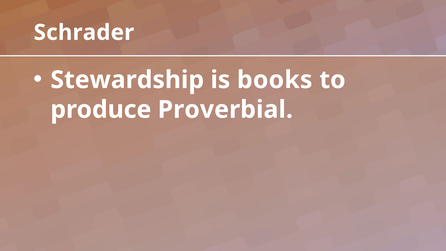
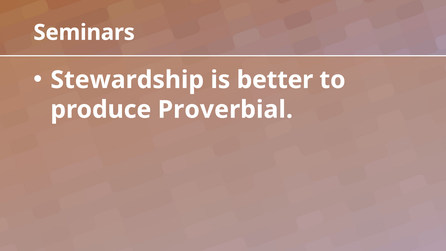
Schrader: Schrader -> Seminars (84, 32)
books: books -> better (275, 80)
